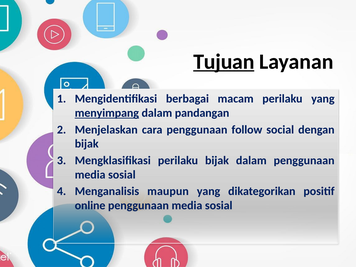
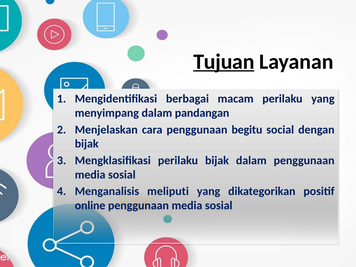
menyimpang underline: present -> none (107, 113)
follow: follow -> begitu (247, 130)
maupun: maupun -> meliputi (168, 191)
